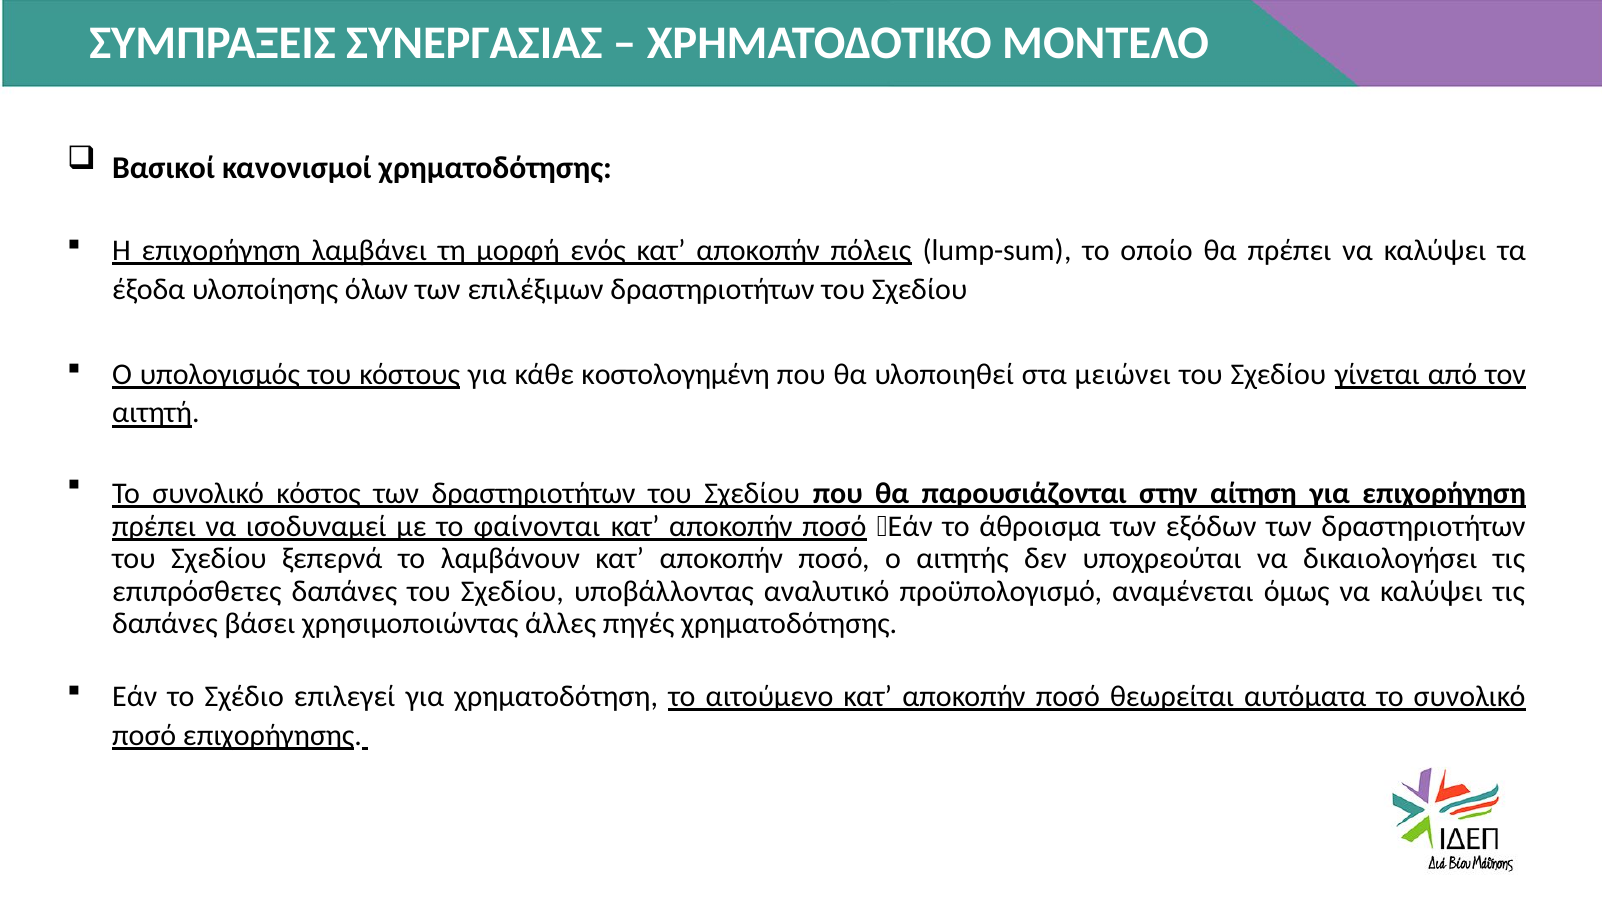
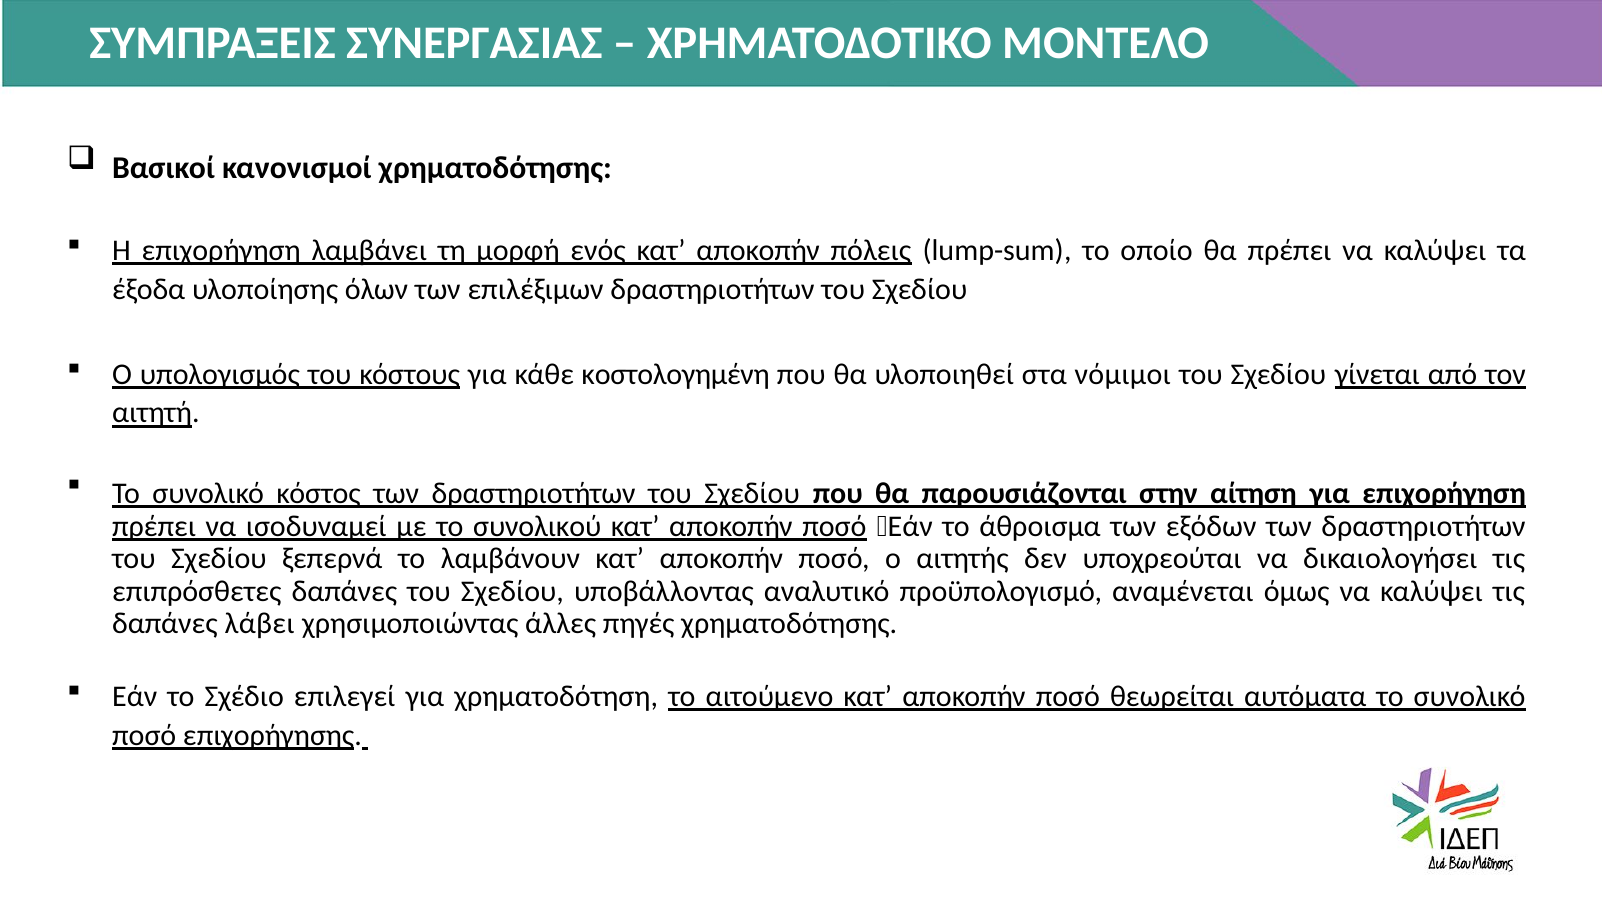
μειώνει: μειώνει -> νόμιμοι (1123, 374)
φαίνονται: φαίνονται -> συνολικού (537, 526)
βάσει: βάσει -> λάβει (260, 624)
